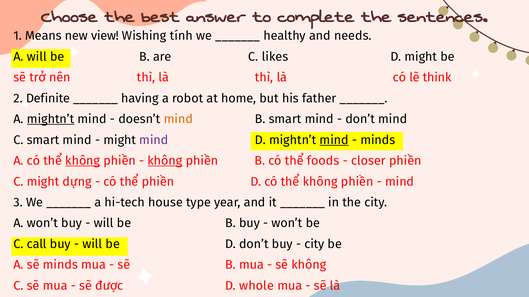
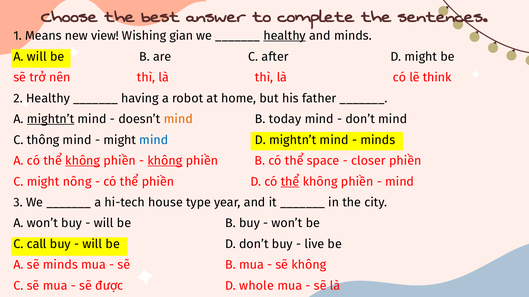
tính: tính -> gian (181, 36)
healthy underline: none -> present (285, 36)
and needs: needs -> minds (353, 36)
likes: likes -> after (275, 57)
2 Definite: Definite -> Healthy (48, 98)
B smart: smart -> today (285, 119)
C smart: smart -> thông (43, 140)
mind colour: purple -> blue (154, 140)
mind underline: present -> none (334, 140)
foods: foods -> space (323, 161)
dựng: dựng -> nông (77, 182)
thể underline: none -> present (290, 182)
city: city -> live (314, 245)
